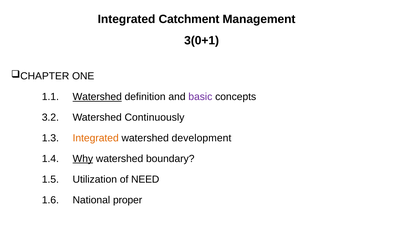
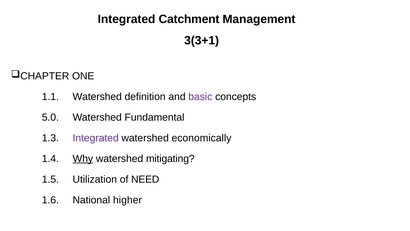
3(0+1: 3(0+1 -> 3(3+1 (202, 41)
Watershed underline: present -> none (97, 97)
3.2: 3.2 -> 5.0 (50, 117)
Continuously: Continuously -> Fundamental (155, 117)
Integrated colour: orange -> purple (96, 138)
development: development -> economically (202, 138)
boundary: boundary -> mitigating (170, 158)
proper: proper -> higher (128, 200)
